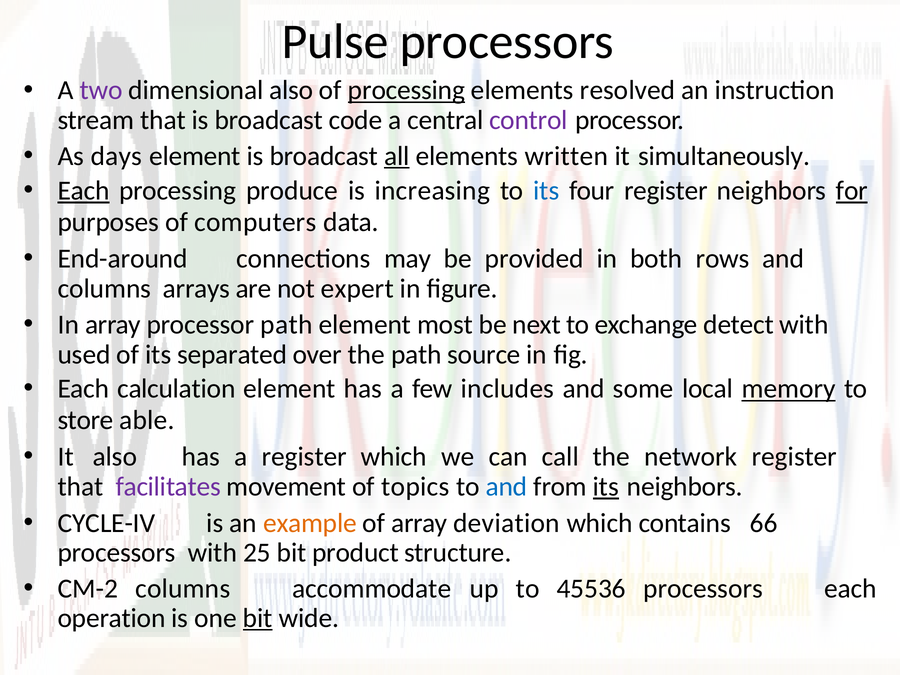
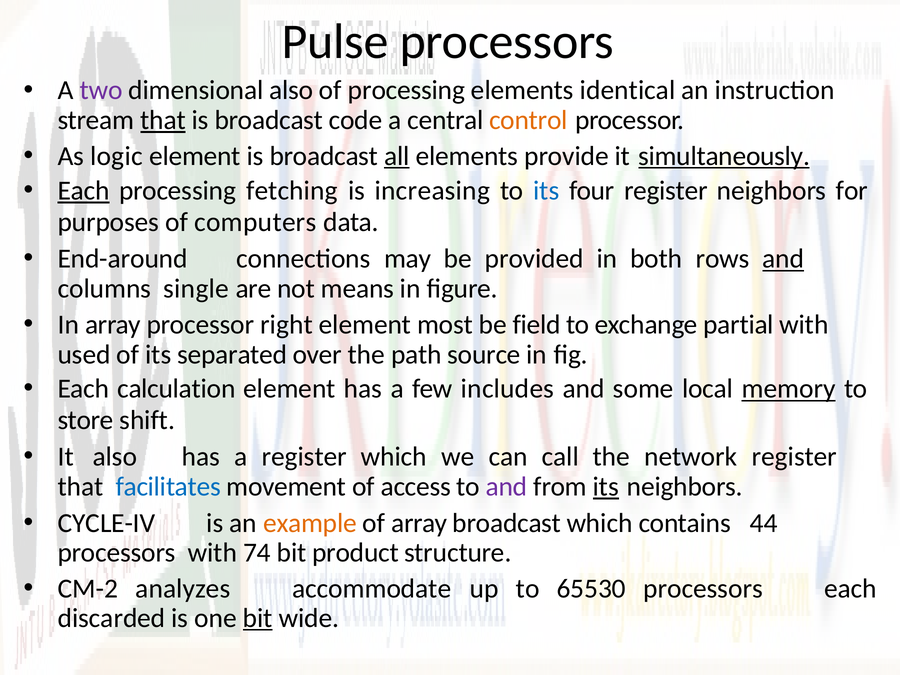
processing underline: present -> none (407, 90)
resolved: resolved -> identical (628, 90)
that underline: none -> present (163, 120)
control colour: purple -> orange (528, 120)
days: days -> logic (116, 156)
written: written -> provide (567, 156)
simultaneously underline: none -> present (724, 156)
produce: produce -> fetching (292, 191)
for underline: present -> none (852, 191)
and underline: none -> present (783, 259)
arrays: arrays -> single (196, 289)
expert: expert -> means (357, 289)
processor path: path -> right (287, 325)
next: next -> field (537, 325)
detect: detect -> partial (739, 325)
able: able -> shift (147, 420)
facilitates colour: purple -> blue (168, 487)
topics: topics -> access (416, 487)
and colour: blue -> purple (506, 487)
array deviation: deviation -> broadcast (507, 523)
66: 66 -> 44 (764, 523)
25: 25 -> 74 (257, 553)
CM-2 columns: columns -> analyzes (183, 589)
45536: 45536 -> 65530 (591, 589)
operation: operation -> discarded (112, 618)
